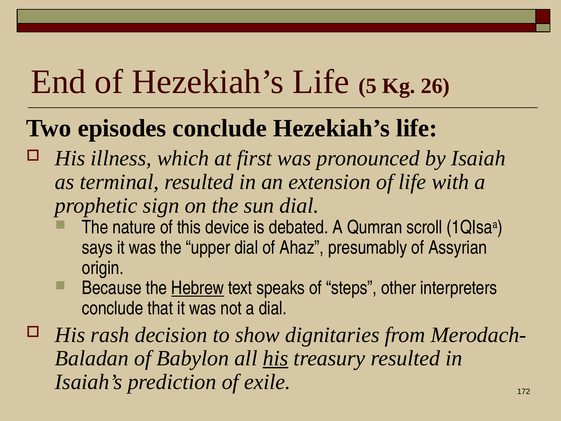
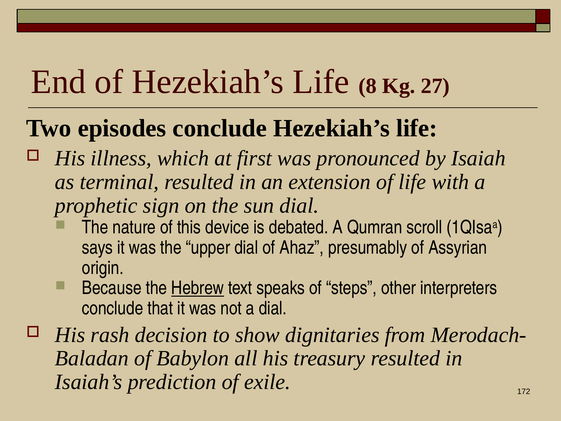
5: 5 -> 8 (368, 86)
26: 26 -> 27 (435, 86)
his underline: present -> none (276, 358)
